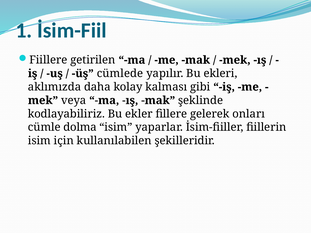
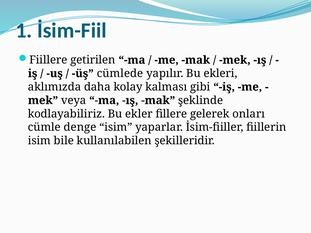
dolma: dolma -> denge (80, 127)
için: için -> bile (64, 141)
